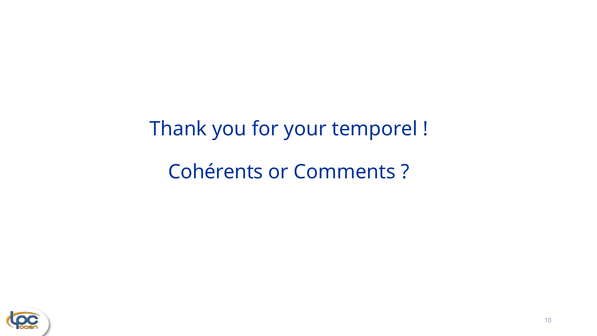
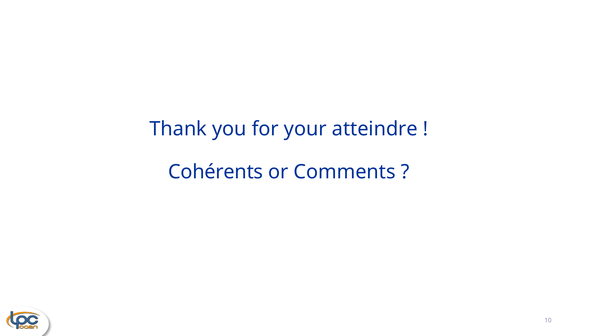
temporel: temporel -> atteindre (375, 129)
